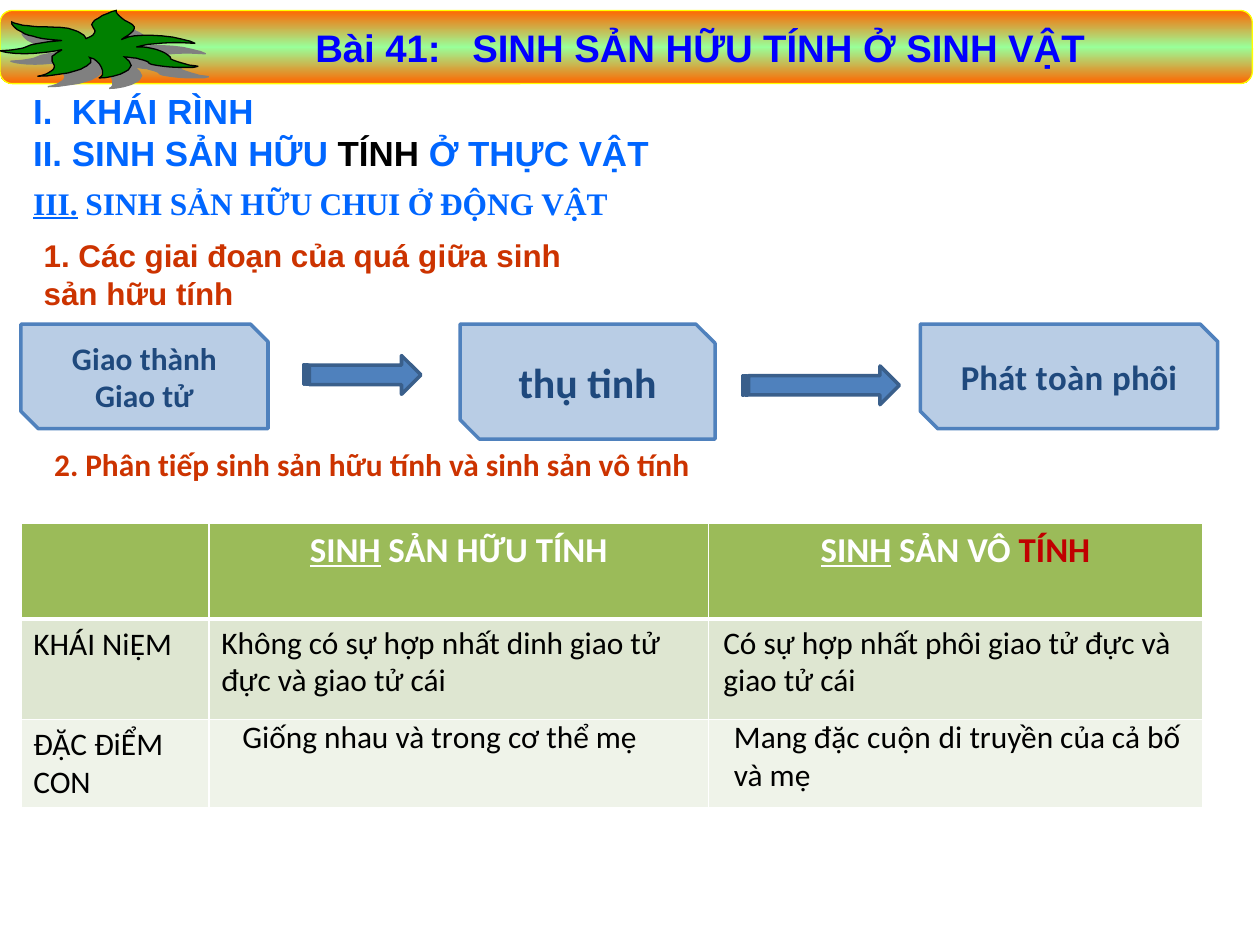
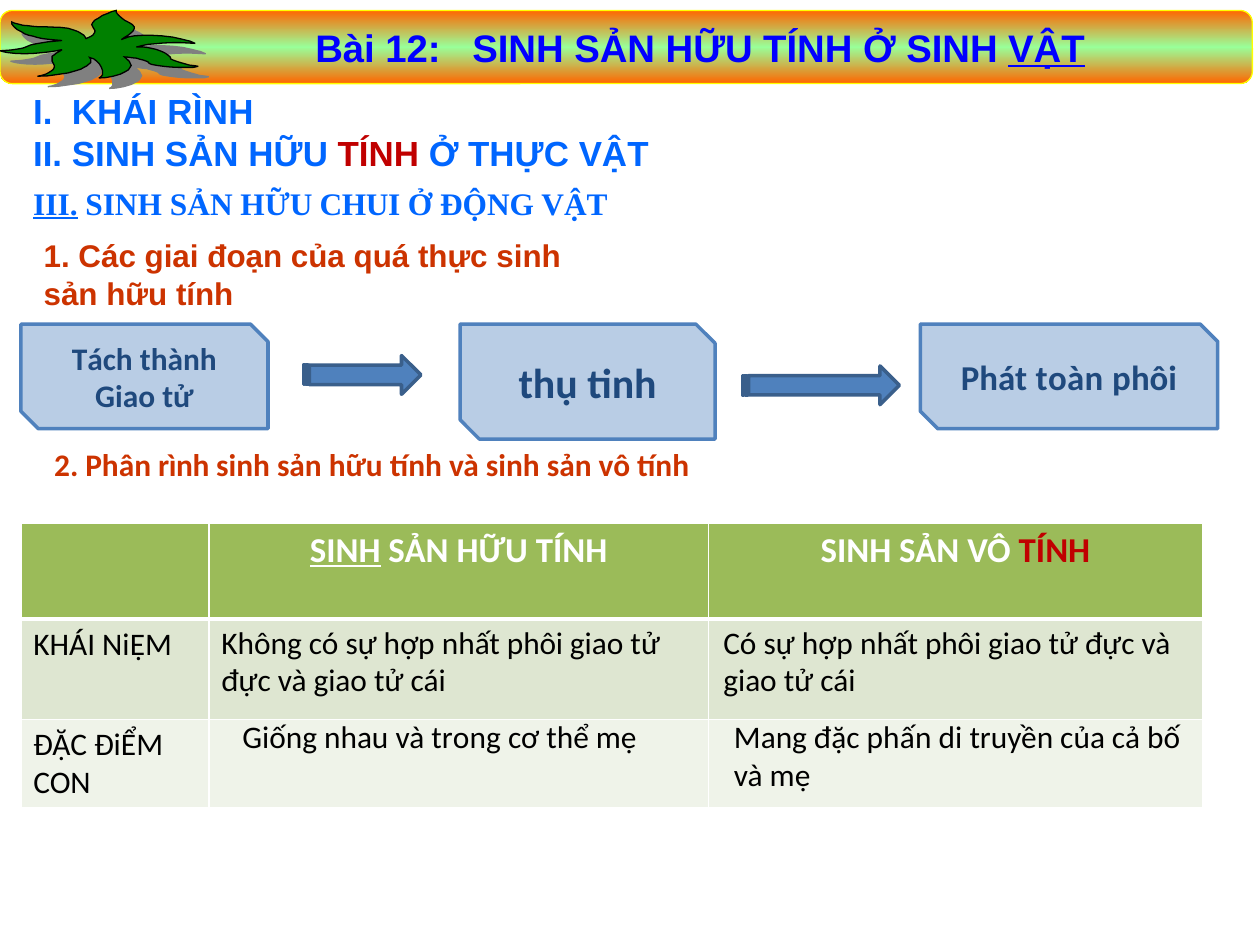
41: 41 -> 12 (413, 50)
VẬT underline: none -> present (1047, 50)
TÍNH colour: black -> red (378, 155)
quá giữa: giữa -> thực (453, 257)
Giao: Giao -> Tách (102, 360)
Phân tiếp: tiếp -> rình (184, 466)
SINH underline: present -> none (856, 551)
dinh: dinh -> phôi (535, 644)
cuộn: cuộn -> phấn (899, 738)
